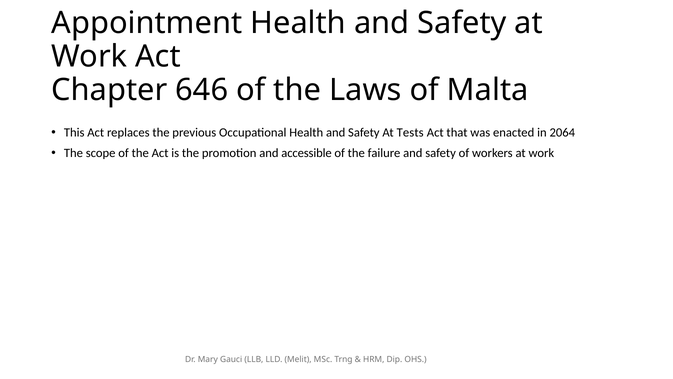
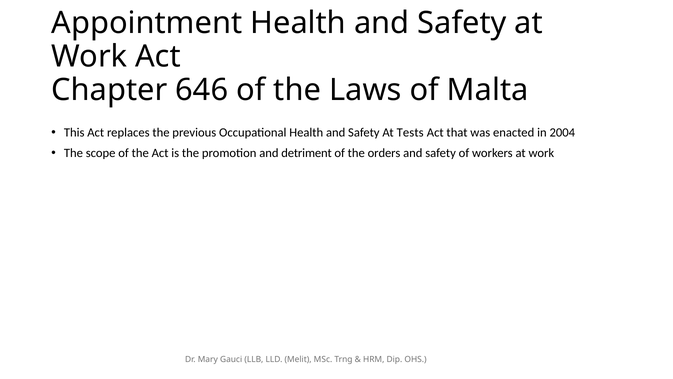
2064: 2064 -> 2004 (562, 132)
accessible: accessible -> detriment (307, 153)
failure: failure -> orders (384, 153)
